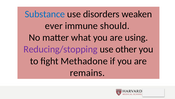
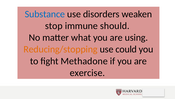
ever: ever -> stop (54, 26)
Reducing/stopping colour: purple -> orange (61, 49)
other: other -> could (126, 49)
remains: remains -> exercise (87, 72)
